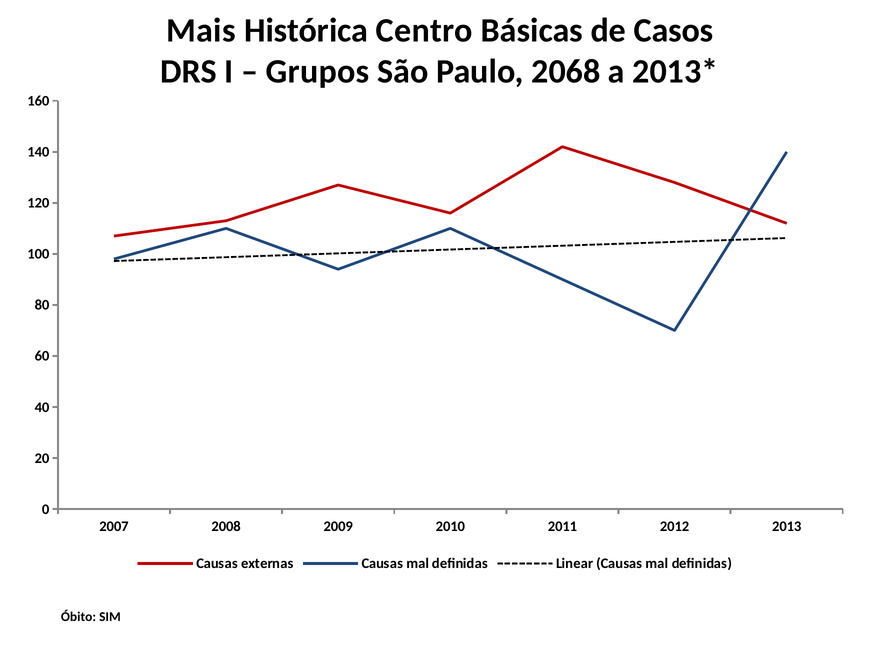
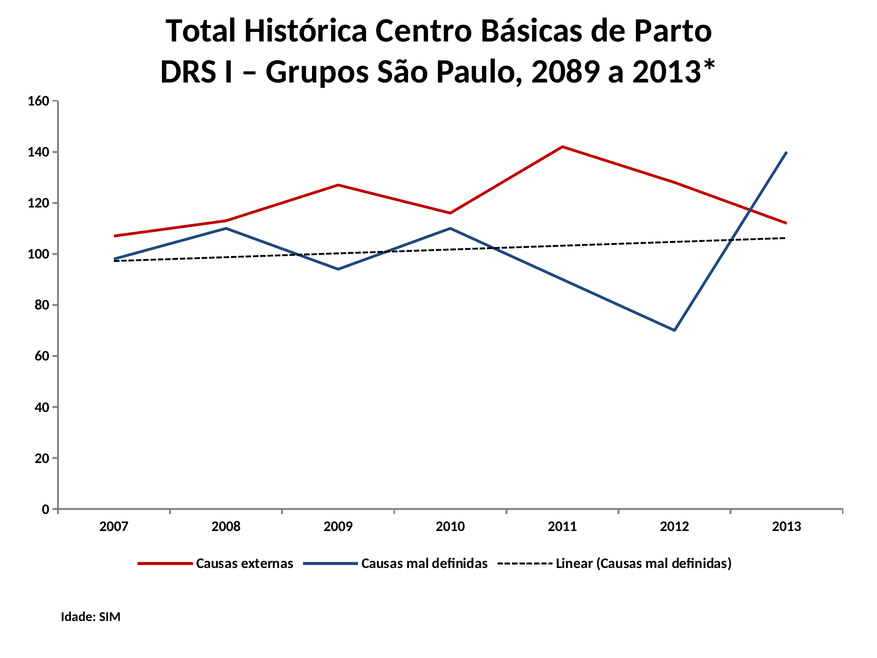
Mais: Mais -> Total (201, 30)
Casos: Casos -> Parto (673, 30)
2068: 2068 -> 2089 (566, 71)
Óbito: Óbito -> Idade (78, 616)
